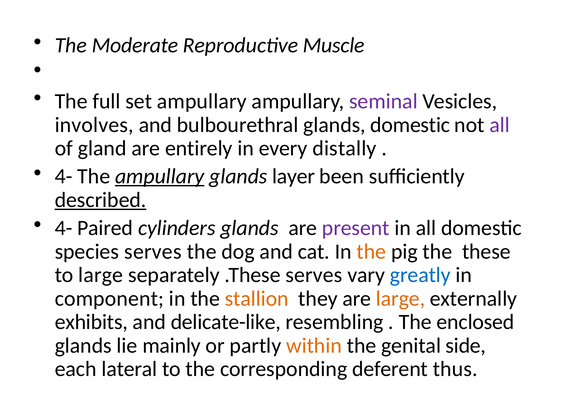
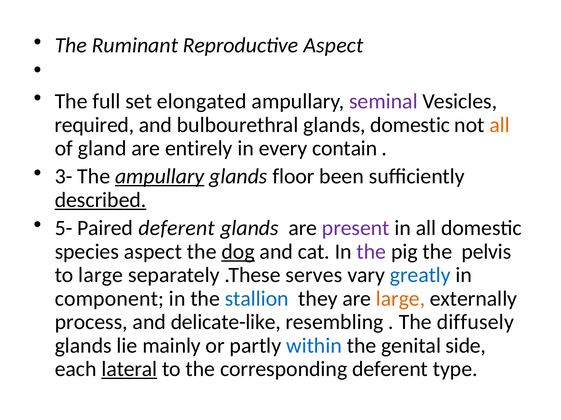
Moderate: Moderate -> Ruminant (135, 45)
Reproductive Muscle: Muscle -> Aspect (333, 45)
set ampullary: ampullary -> elongated (202, 102)
involves: involves -> required (94, 125)
all colour: purple -> orange (500, 125)
distally: distally -> contain (345, 149)
4-: 4- -> 3- (64, 177)
layer: layer -> floor (294, 177)
4-: 4- -> 5- (64, 228)
Paired cylinders: cylinders -> deferent (177, 228)
species serves: serves -> aspect (153, 252)
dog underline: none -> present (238, 252)
the colour: orange -> purple (371, 252)
these: these -> pelvis (486, 252)
stallion colour: orange -> blue (257, 299)
exhibits: exhibits -> process (91, 323)
enclosed: enclosed -> diffusely (475, 323)
within colour: orange -> blue (314, 346)
lateral underline: none -> present (129, 370)
thus: thus -> type (455, 370)
